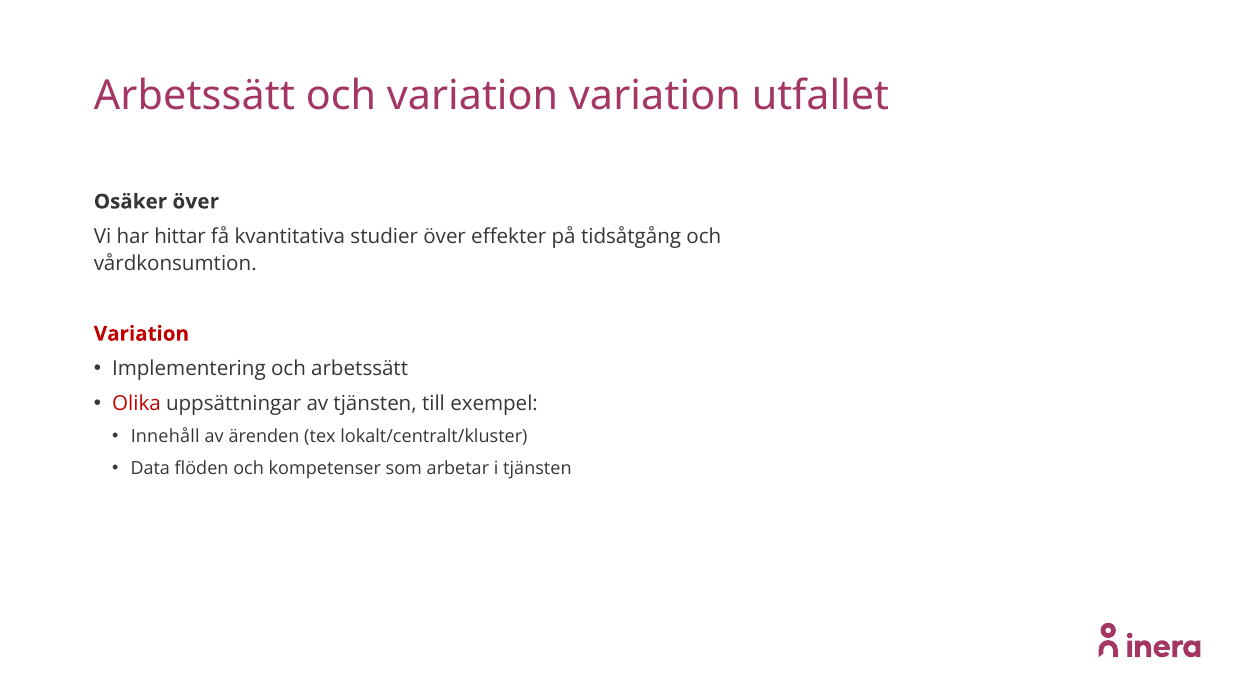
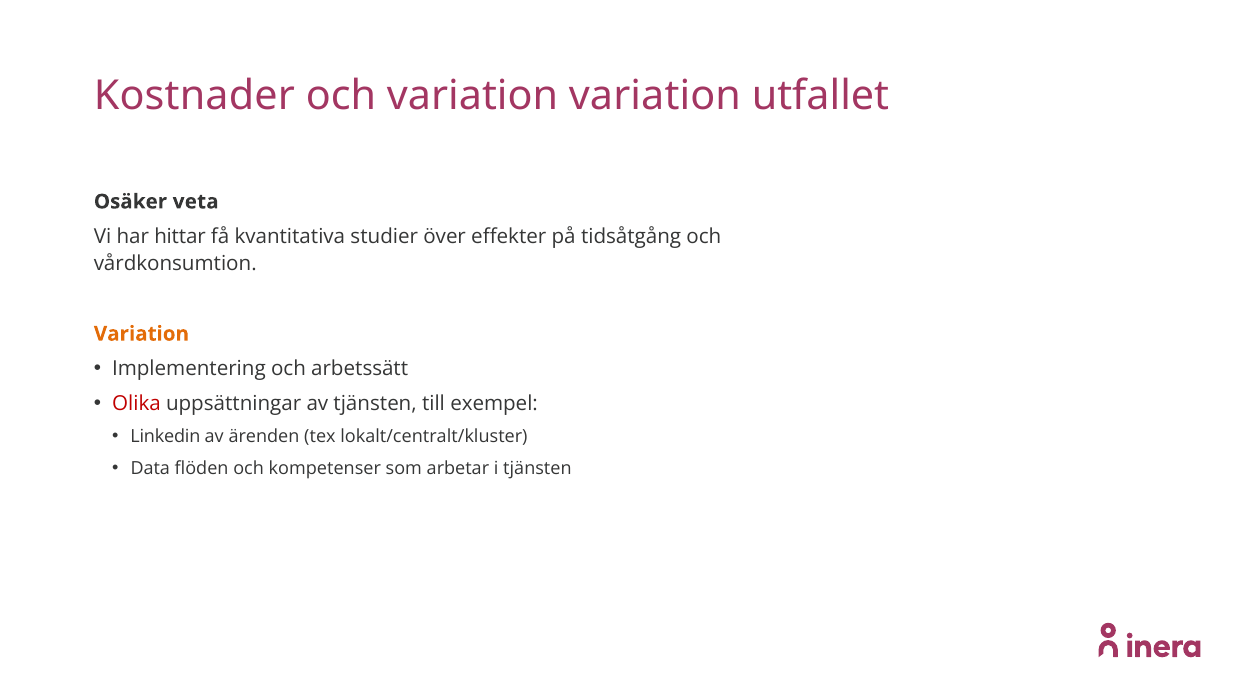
Arbetssätt: Arbetssätt -> Kostnader (194, 96)
Osäker över: över -> veta (196, 202)
Variation colour: red -> orange (141, 334)
Innehåll: Innehåll -> Linkedin (165, 437)
